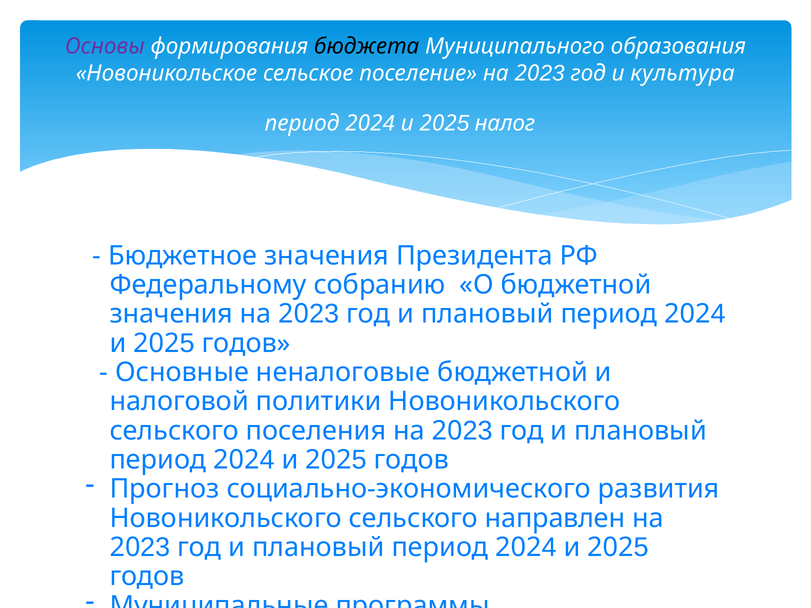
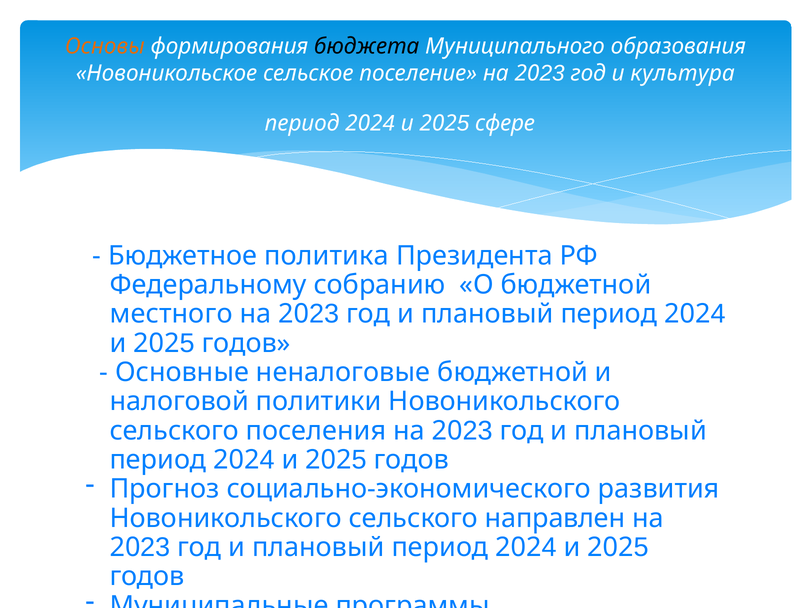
Основы colour: purple -> orange (105, 47)
налог: налог -> сфере (505, 123)
Бюджетное значения: значения -> политика (327, 256)
значения: значения -> местного (171, 314)
